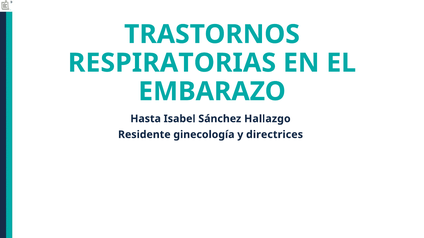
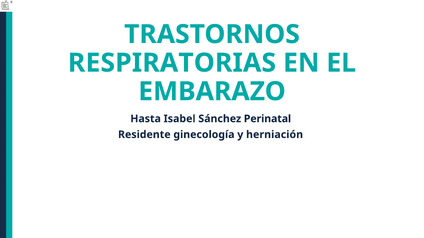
Hallazgo: Hallazgo -> Perinatal (267, 119)
directrices: directrices -> herniación (275, 135)
